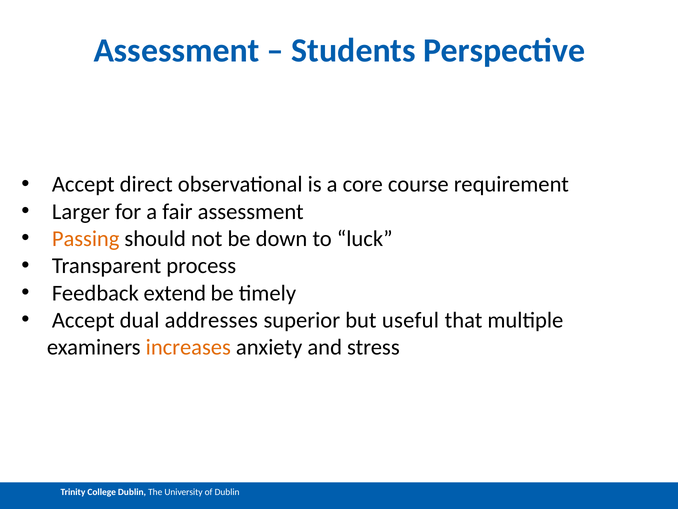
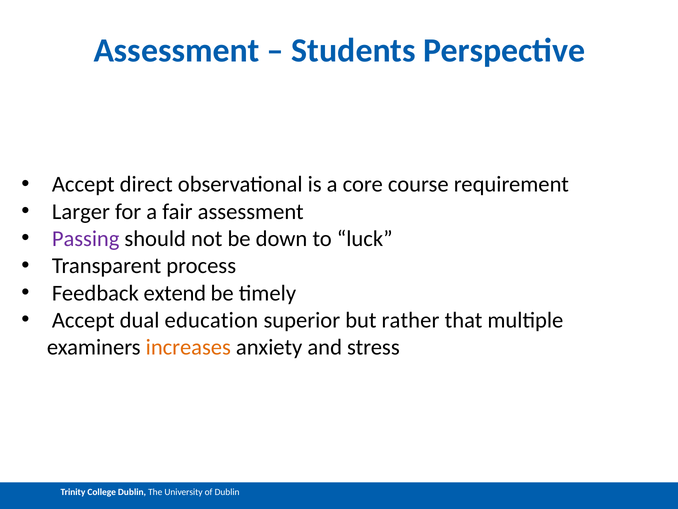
Passing colour: orange -> purple (86, 239)
addresses: addresses -> education (211, 320)
useful: useful -> rather (411, 320)
